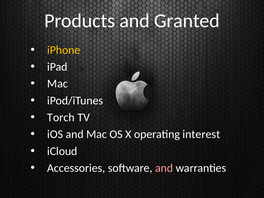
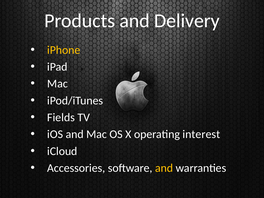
Granted: Granted -> Delivery (187, 21)
Torch: Torch -> Fields (61, 117)
and colour: pink -> yellow (164, 168)
